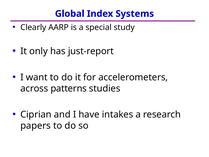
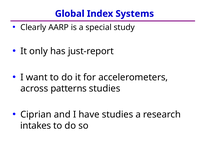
have intakes: intakes -> studies (118, 114)
papers: papers -> intakes (36, 126)
